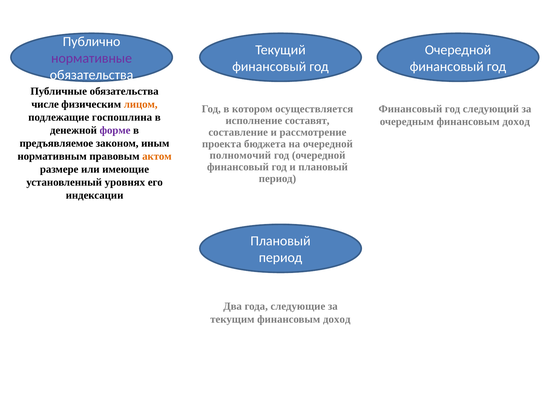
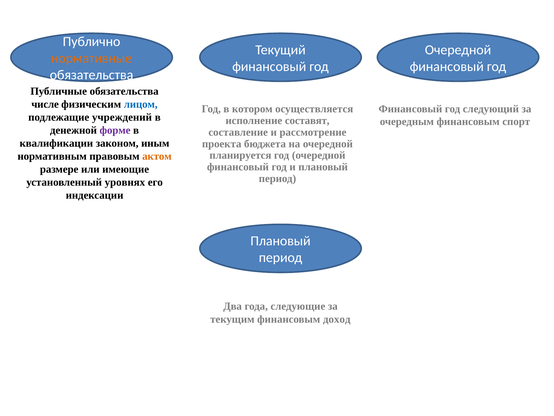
нормативные colour: purple -> orange (92, 58)
лицом colour: orange -> blue (141, 104)
госпошлина: госпошлина -> учреждений (122, 117)
очередным финансовым доход: доход -> спорт (516, 122)
предъявляемое: предъявляемое -> квалификации (56, 143)
полномочий: полномочий -> планируется (240, 155)
